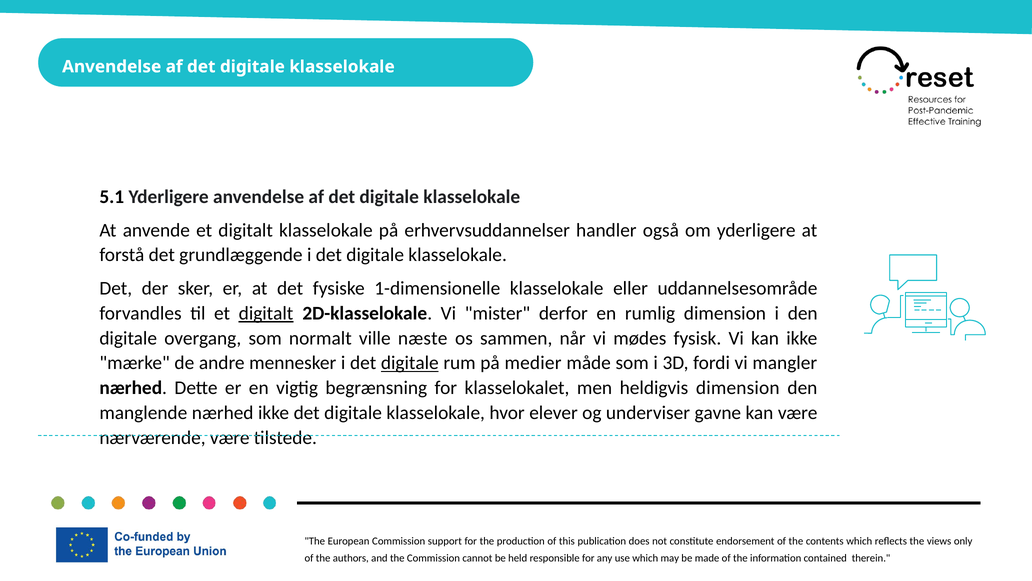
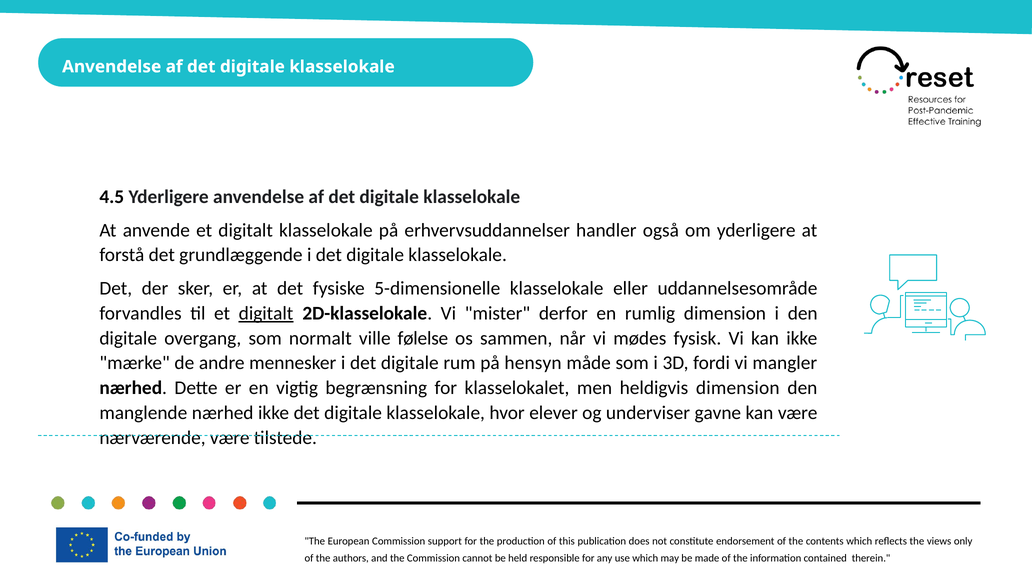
5.1: 5.1 -> 4.5 (112, 197)
1-dimensionelle: 1-dimensionelle -> 5-dimensionelle (437, 288)
næste: næste -> følelse (423, 338)
digitale underline: present -> none (410, 363)
medier: medier -> hensyn (533, 363)
